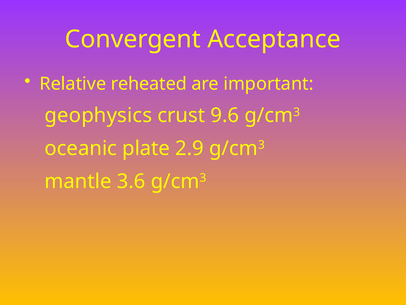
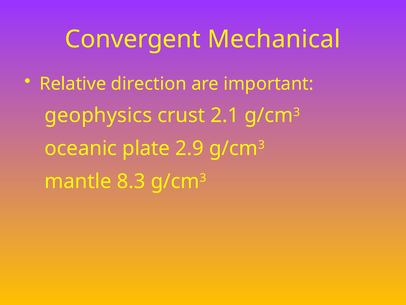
Acceptance: Acceptance -> Mechanical (274, 39)
reheated: reheated -> direction (149, 84)
9.6: 9.6 -> 2.1 (225, 115)
3.6: 3.6 -> 8.3 (131, 181)
